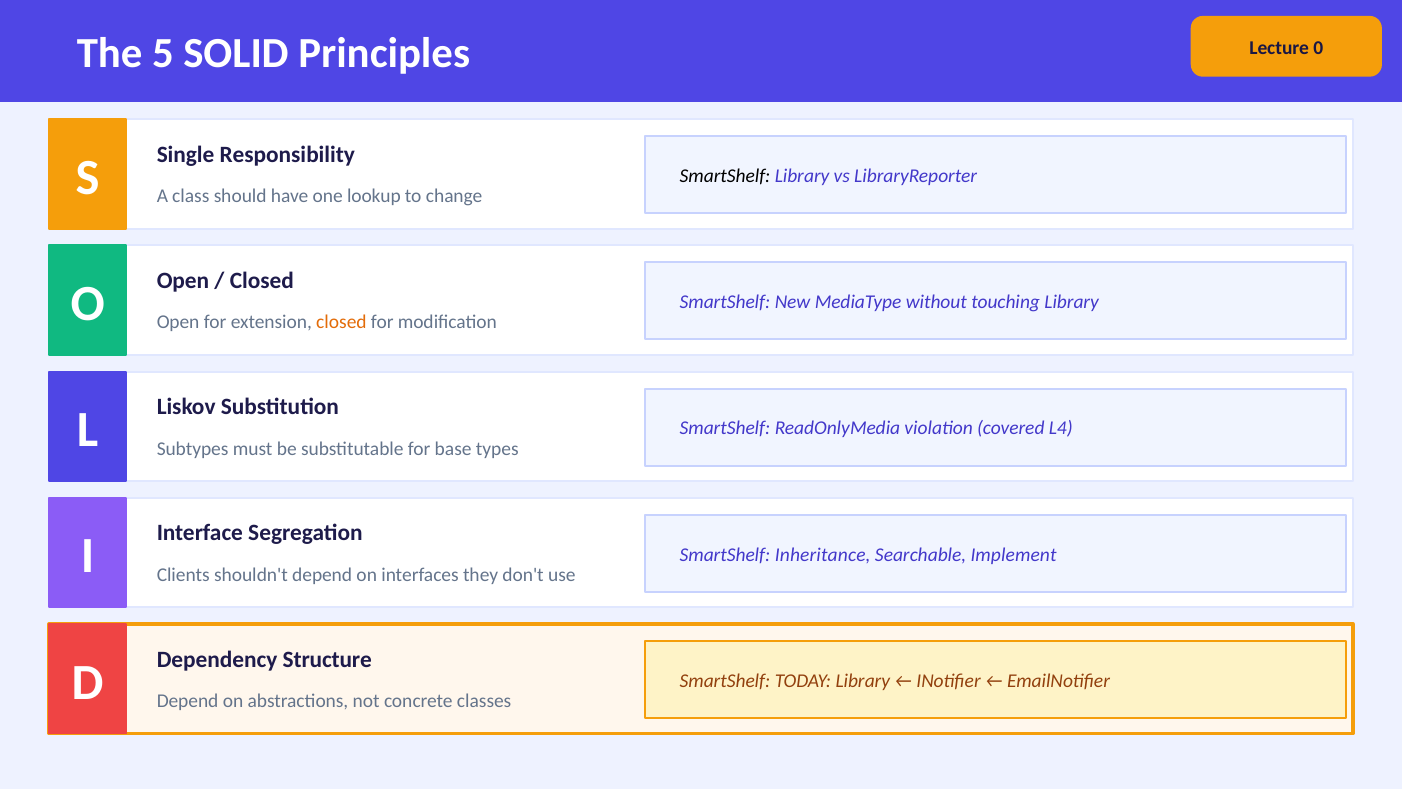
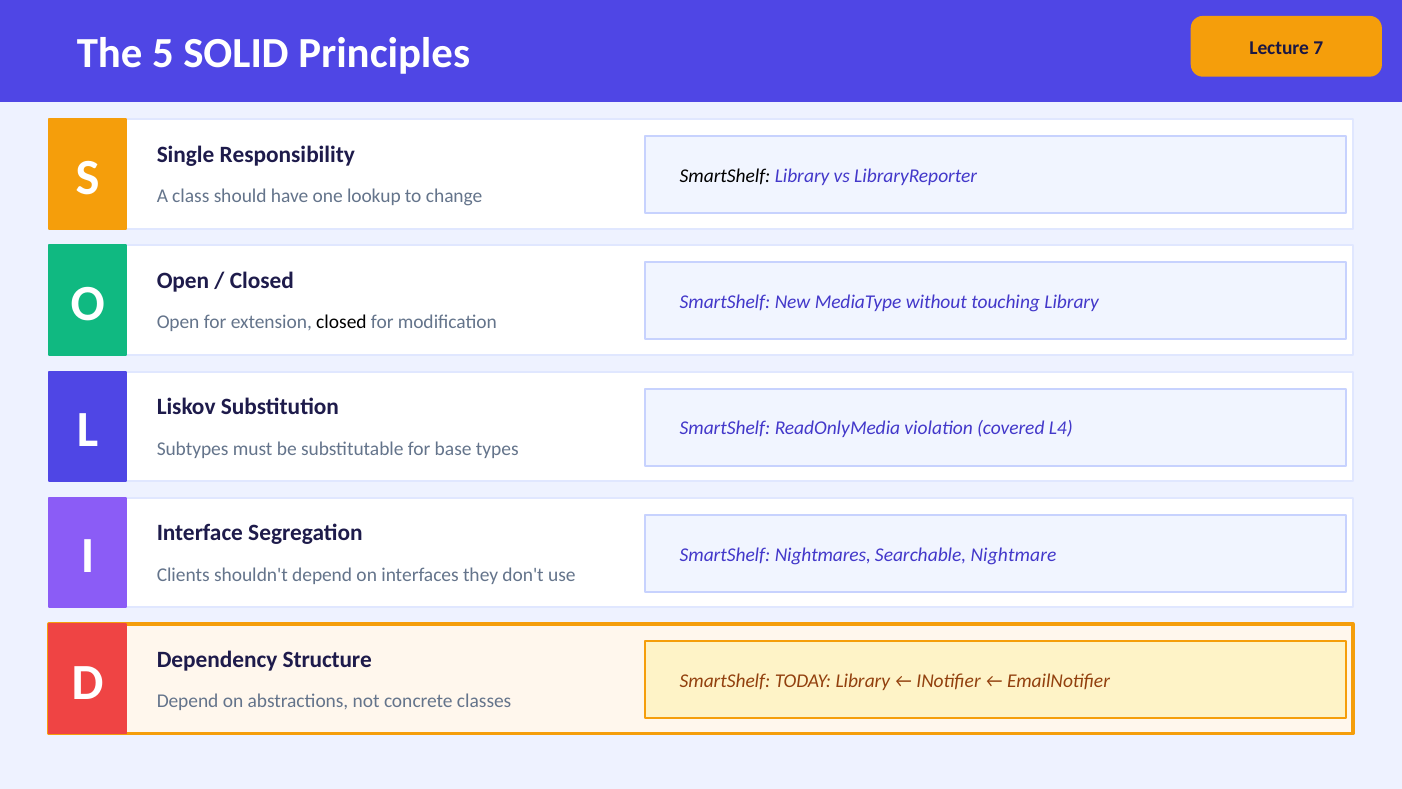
0: 0 -> 7 (1318, 48)
closed colour: orange -> black (341, 322)
Inheritance: Inheritance -> Nightmares (823, 554)
Implement: Implement -> Nightmare (1013, 554)
